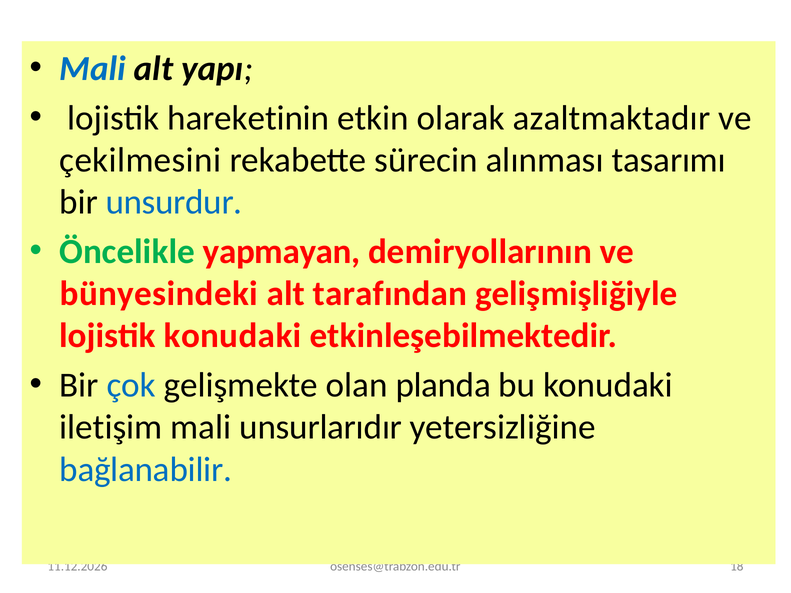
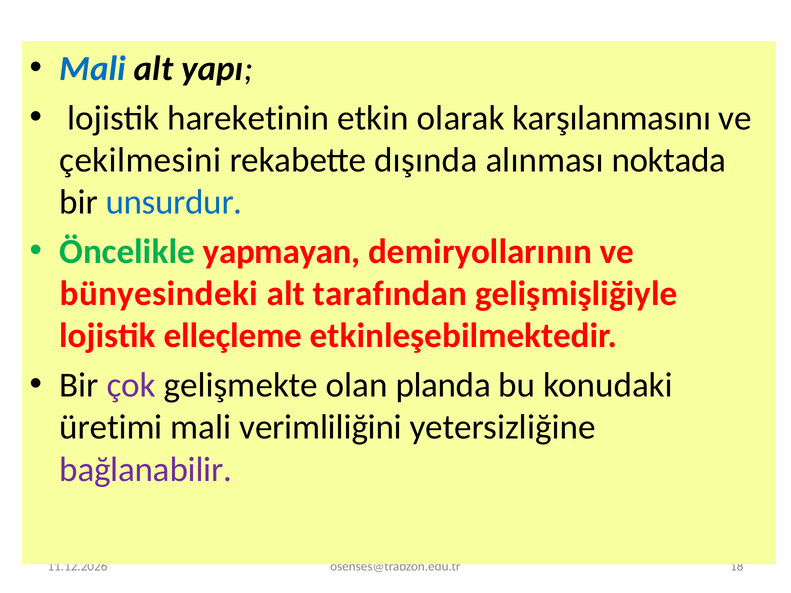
azaltmaktadır: azaltmaktadır -> karşılanmasını (612, 118)
sürecin: sürecin -> dışında (426, 160)
tasarımı: tasarımı -> noktada (669, 160)
lojistik konudaki: konudaki -> elleçleme (233, 336)
çok colour: blue -> purple (131, 385)
iletişim: iletişim -> üretimi (111, 427)
unsurlarıdır: unsurlarıdır -> verimliliğini (321, 427)
bağlanabilir colour: blue -> purple (146, 470)
